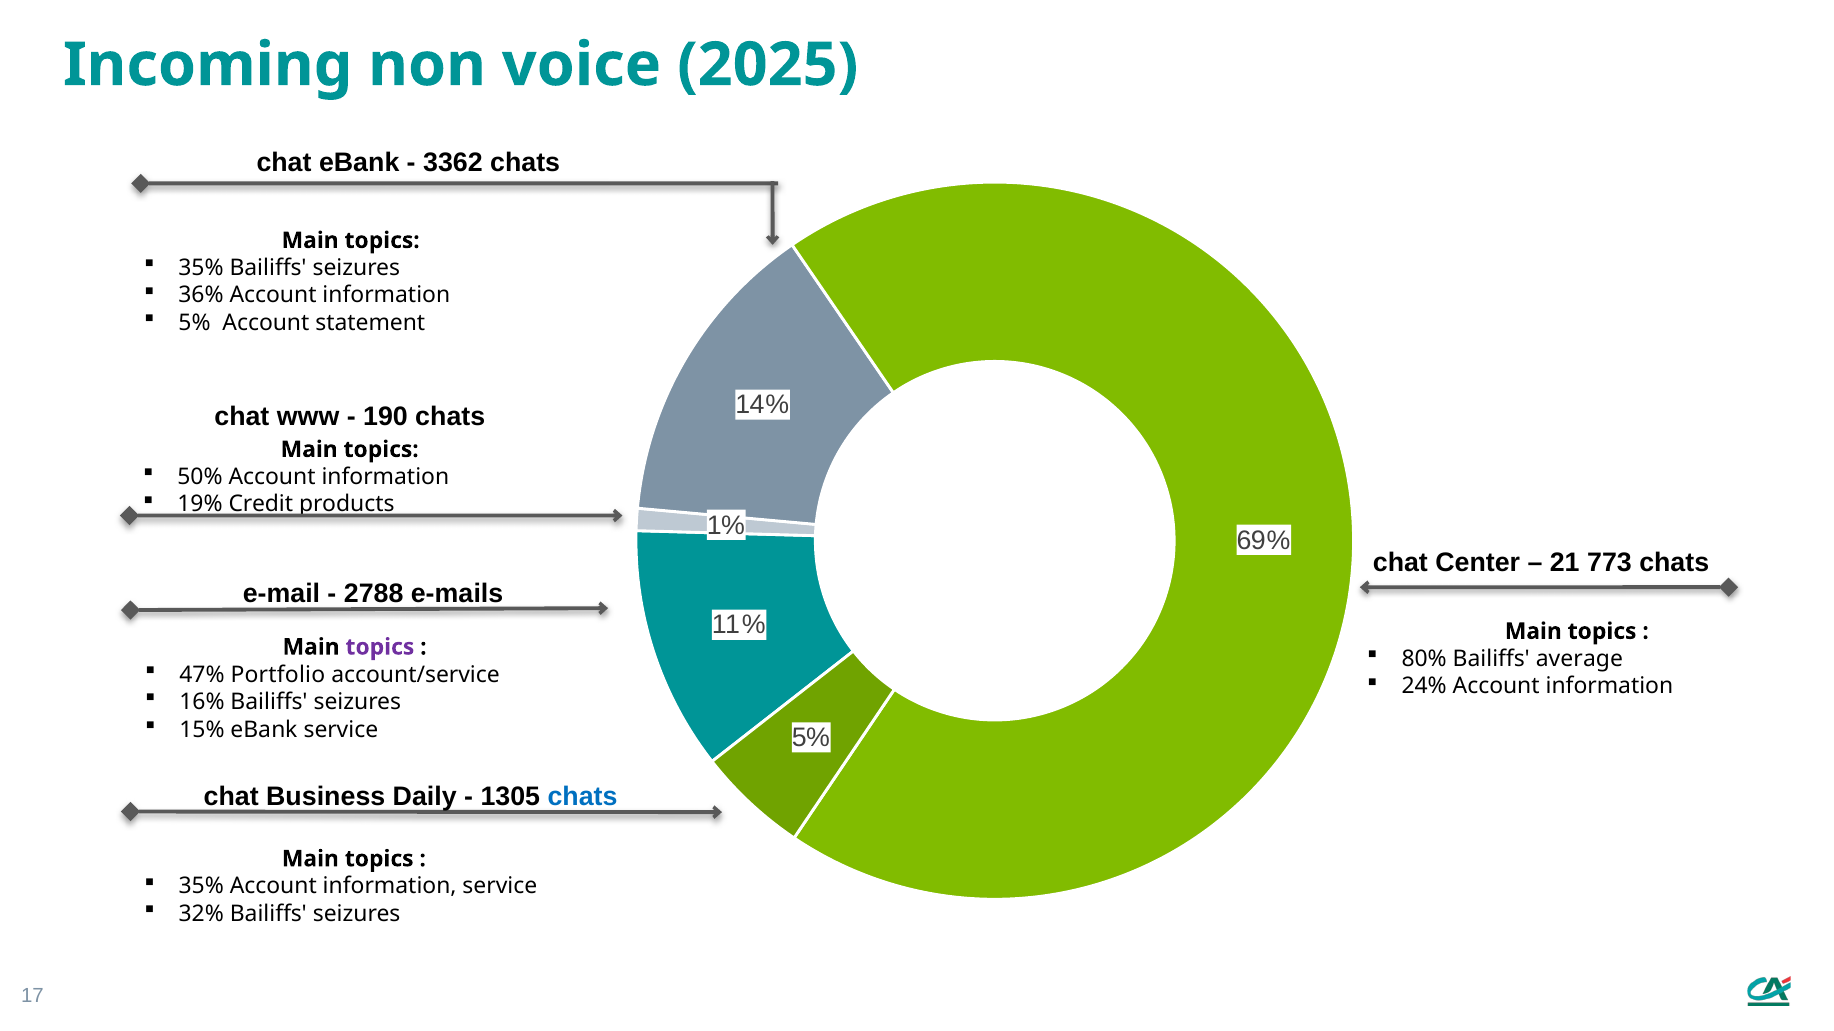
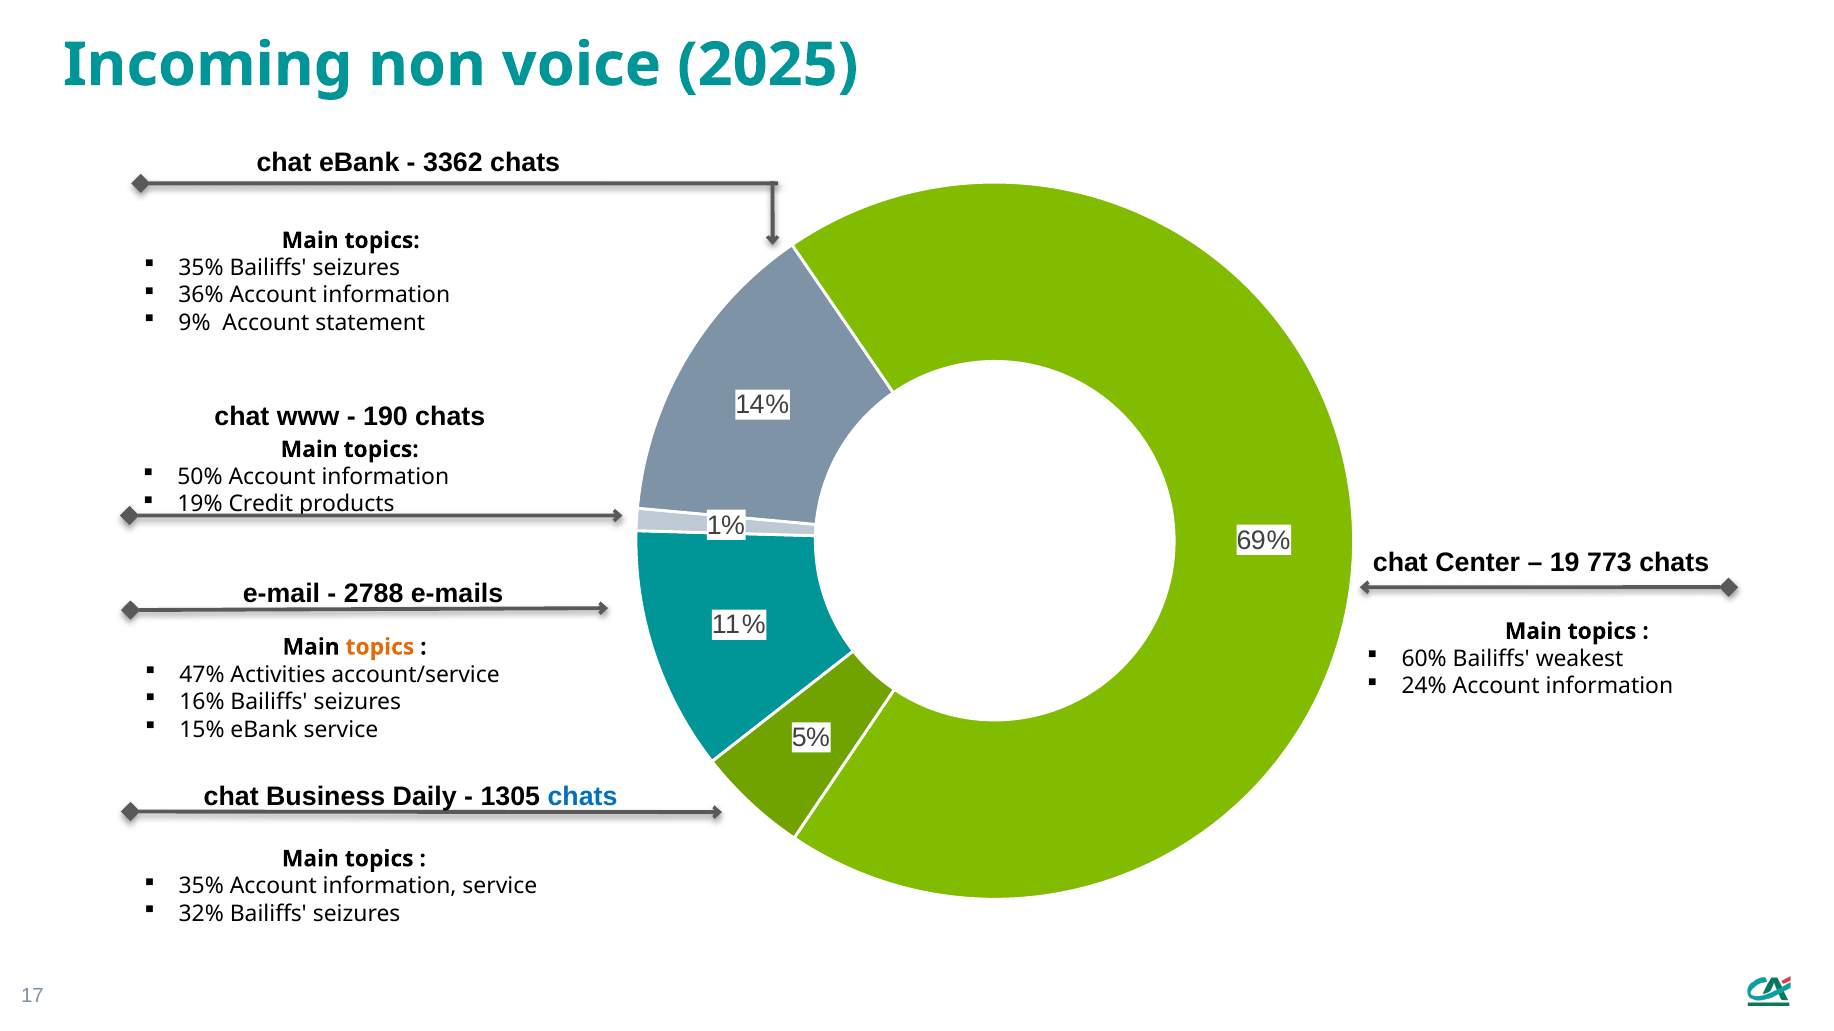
5%: 5% -> 9% (194, 323)
21: 21 -> 19 (1565, 563)
topics colour: purple -> orange (380, 647)
80%: 80% -> 60% (1424, 659)
average: average -> weakest (1580, 659)
Portfolio: Portfolio -> Activities (278, 675)
